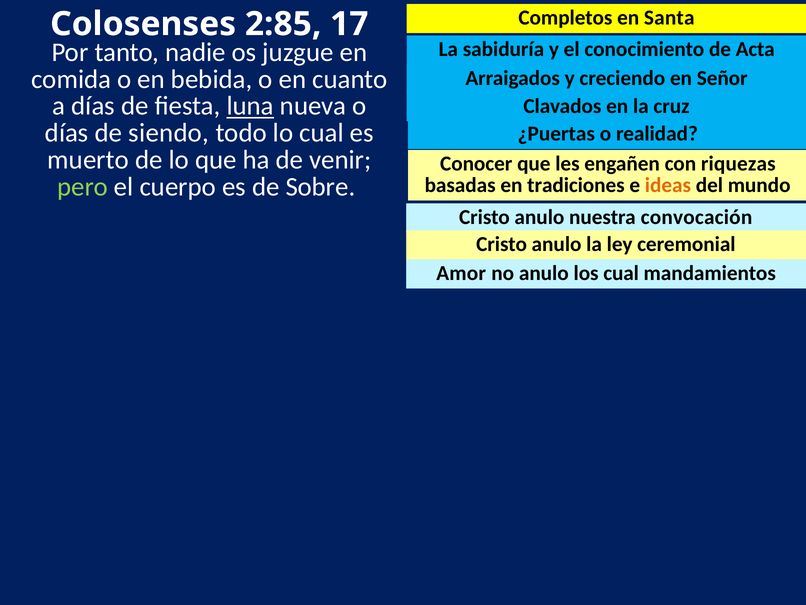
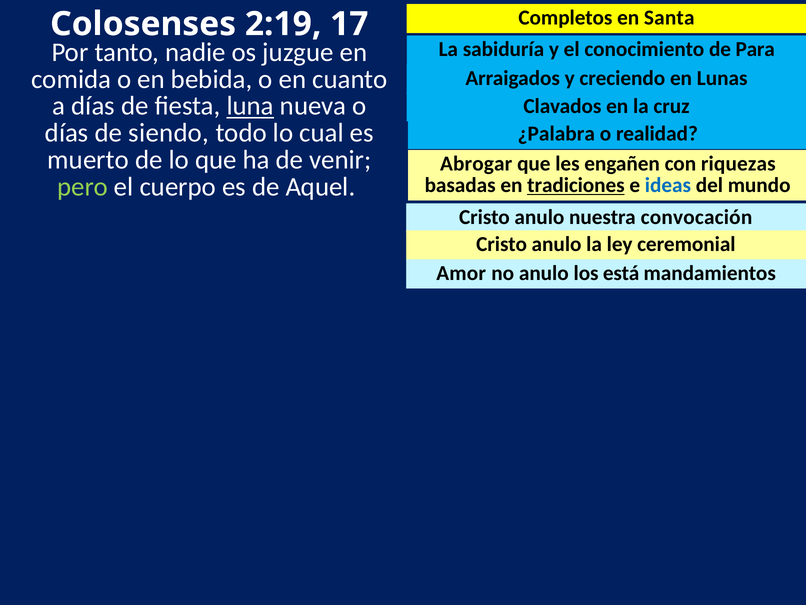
2:85: 2:85 -> 2:19 (283, 24)
Acta: Acta -> Para (755, 49)
Señor: Señor -> Lunas (722, 78)
¿Puertas: ¿Puertas -> ¿Palabra (556, 134)
Conocer: Conocer -> Abrogar (476, 164)
Sobre: Sobre -> Aquel (320, 187)
tradiciones underline: none -> present (576, 185)
ideas colour: orange -> blue (668, 185)
los cual: cual -> está (621, 273)
